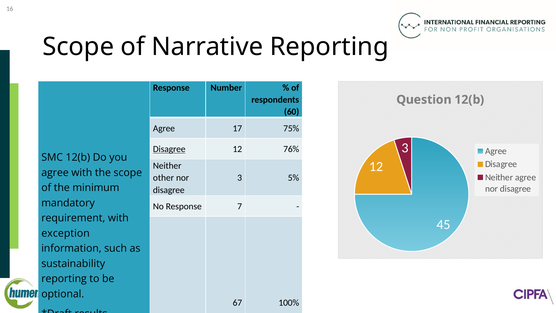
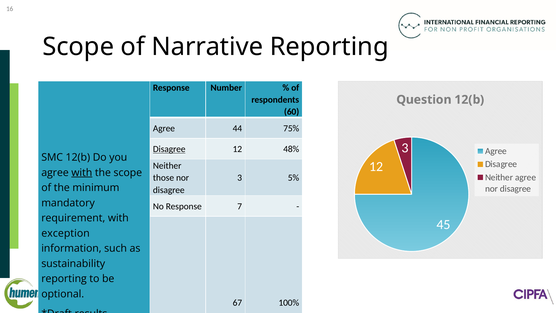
17: 17 -> 44 (237, 128)
76%: 76% -> 48% (291, 149)
with underline: none -> present (82, 172)
other: other -> those (164, 178)
